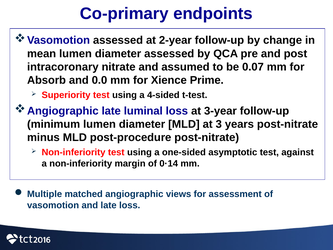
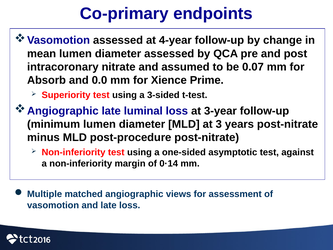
2-year: 2-year -> 4-year (175, 40)
4-sided: 4-sided -> 3-sided (163, 95)
